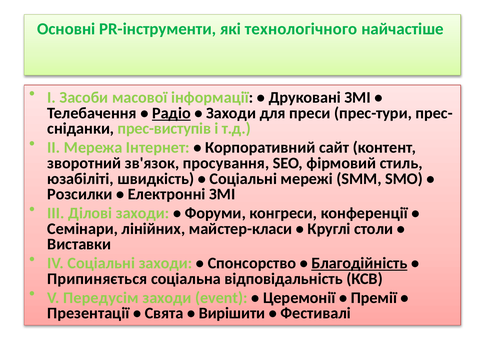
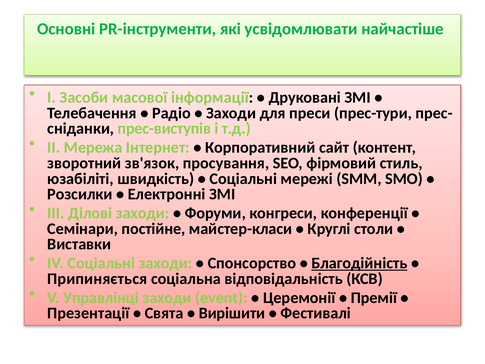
технологічного: технологічного -> усвідомлювати (301, 29)
Радіо underline: present -> none (171, 113)
лінійних: лінійних -> постійне (153, 229)
Передусім: Передусім -> Управлінці (101, 298)
